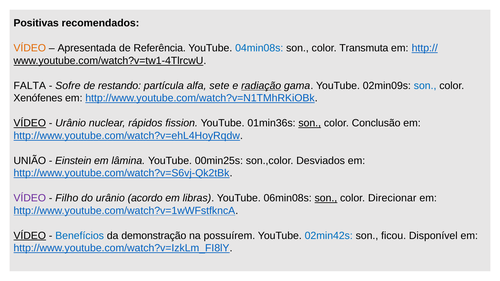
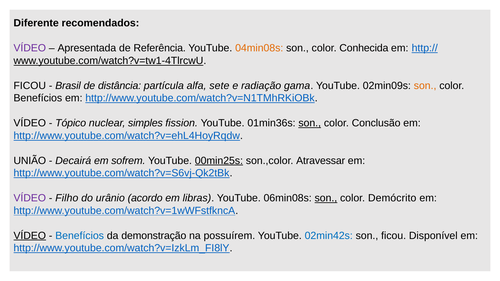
Positivas: Positivas -> Diferente (36, 23)
VÍDEO colour: orange -> purple (30, 48)
04min08s colour: blue -> orange (259, 48)
Transmuta: Transmuta -> Conhecida (364, 48)
FALTA: FALTA -> FICOU (30, 86)
Sofre: Sofre -> Brasil (68, 86)
restando: restando -> distância (120, 86)
radiação underline: present -> none (261, 86)
son colour: blue -> orange (425, 86)
Xenófenes: Xenófenes -> Benefícios (38, 98)
VÍDEO underline: present -> none (30, 123)
Urânio: Urânio -> Tópico (71, 123)
rápidos: rápidos -> simples (145, 123)
Einstein: Einstein -> Decairá (73, 161)
lâmina: lâmina -> sofrem (128, 161)
00min25s underline: none -> present (219, 161)
Desviados: Desviados -> Atravessar (321, 161)
Direcionar: Direcionar -> Demócrito (392, 198)
